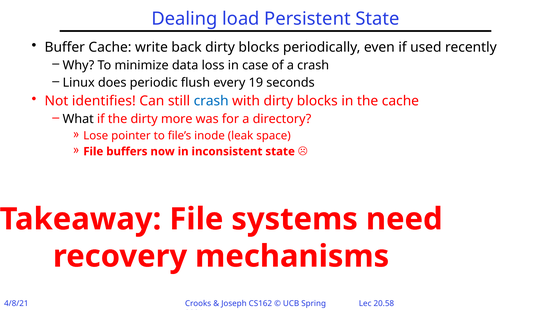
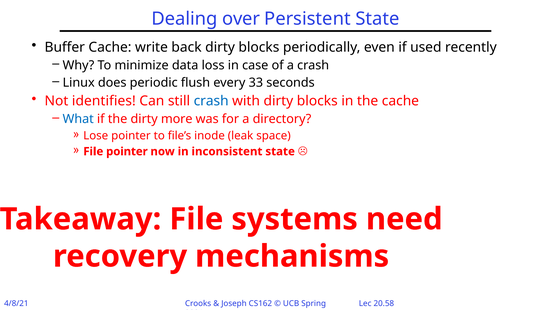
load: load -> over (241, 19)
19: 19 -> 33 (256, 83)
What colour: black -> blue (78, 119)
File buffers: buffers -> pointer (127, 151)
